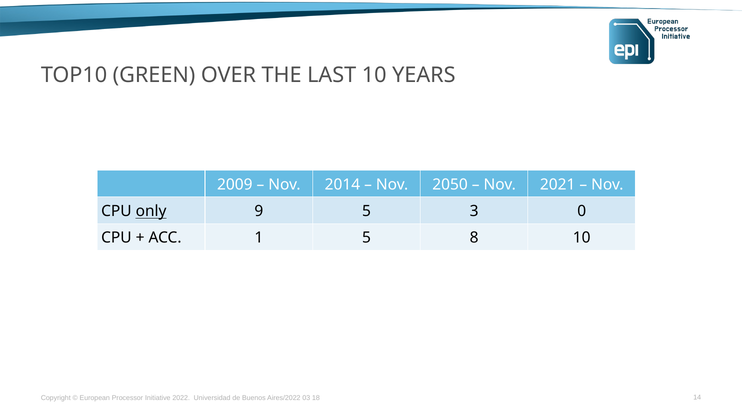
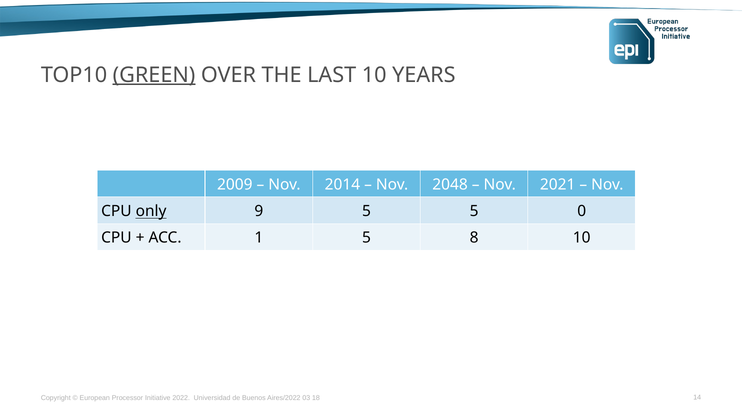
GREEN underline: none -> present (154, 75)
2050: 2050 -> 2048 (450, 185)
5 3: 3 -> 5 (474, 211)
